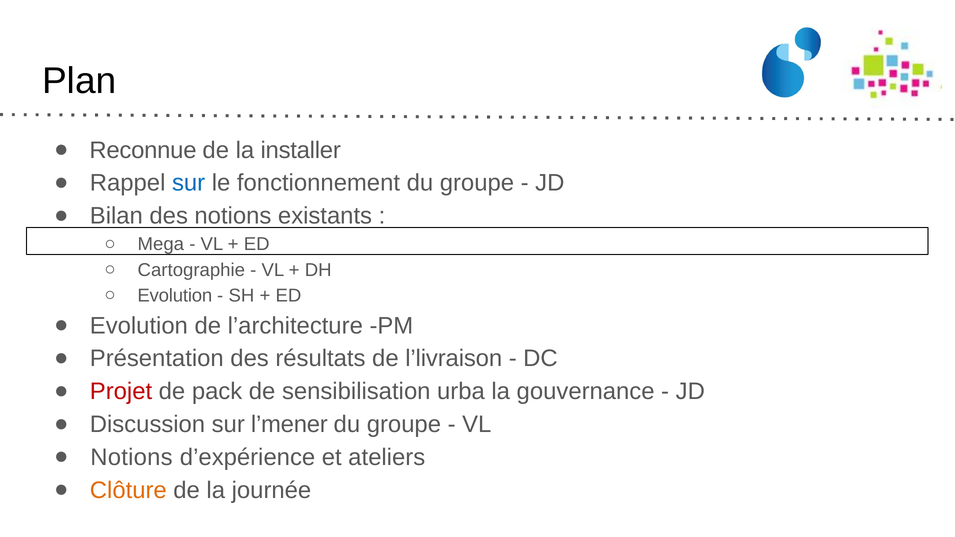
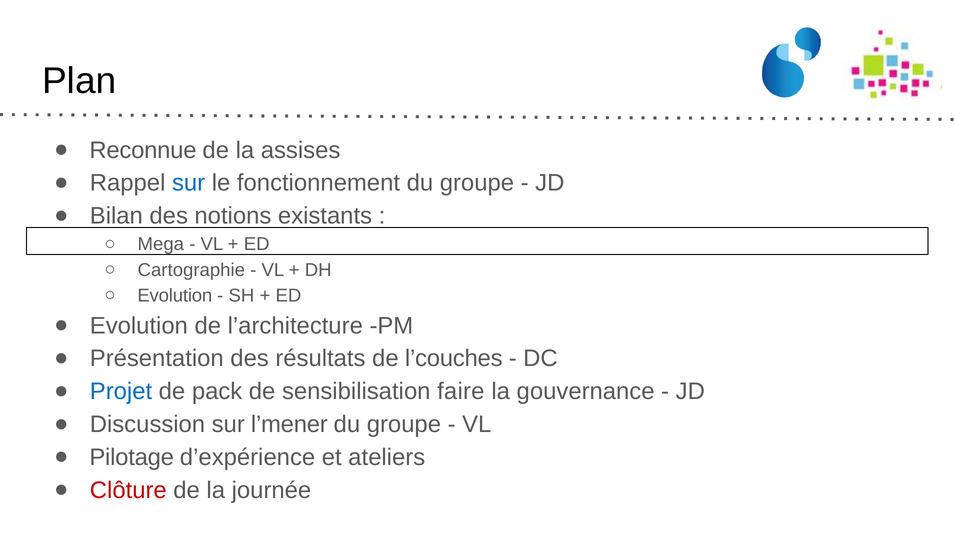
installer: installer -> assises (301, 150)
l’livraison: l’livraison -> l’couches (454, 359)
Projet colour: red -> blue (121, 392)
urba: urba -> faire (461, 392)
Notions: Notions -> Pilotage (132, 458)
Clôture colour: orange -> red (128, 490)
